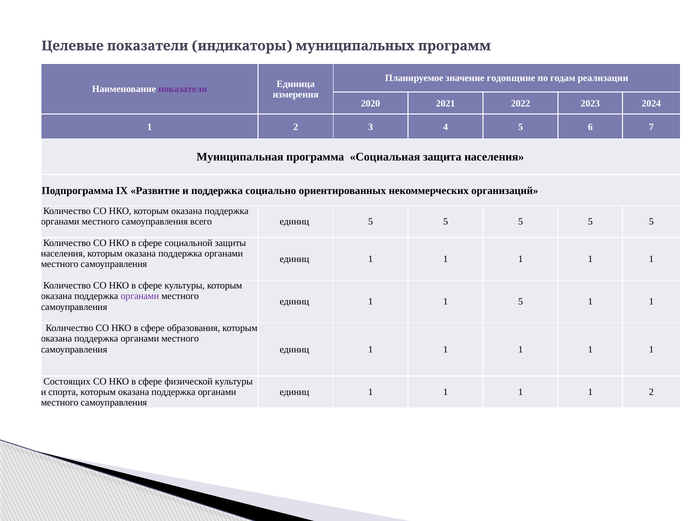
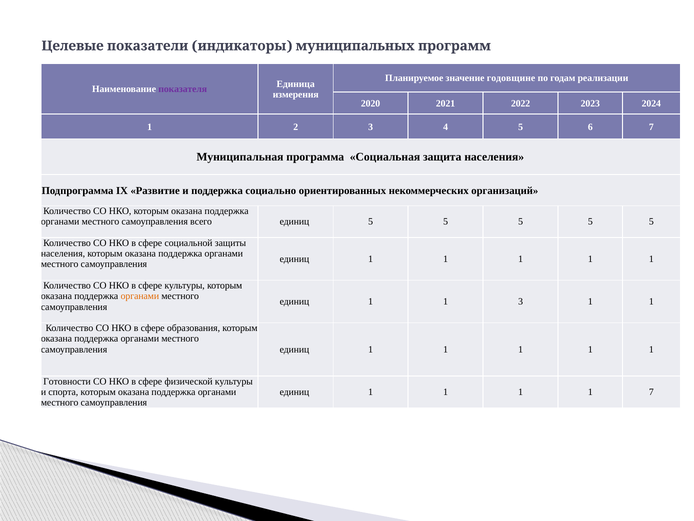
органами colour: purple -> orange (140, 296)
1 5: 5 -> 3 (521, 301)
Состоящих: Состоящих -> Готовности (67, 381)
1 1 2: 2 -> 7 (651, 392)
